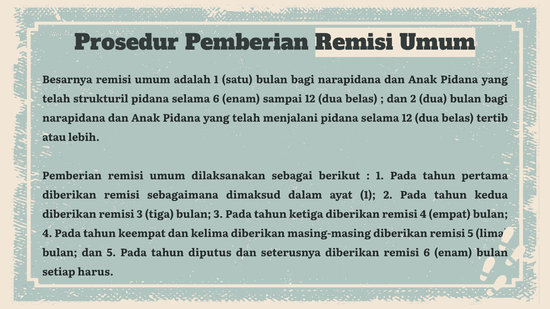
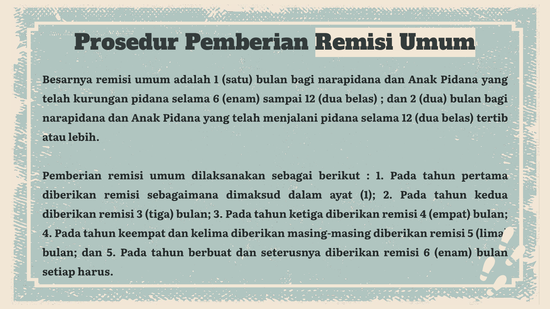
strukturil: strukturil -> kurungan (101, 99)
diputus: diputus -> berbuat (210, 253)
